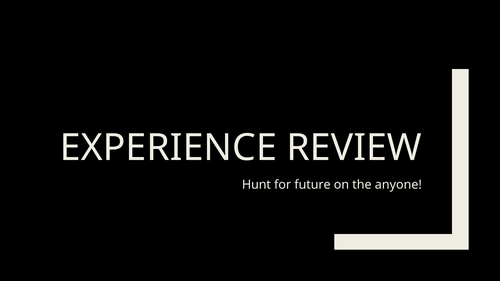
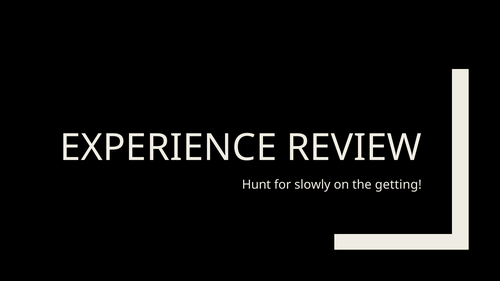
future: future -> slowly (312, 185)
anyone: anyone -> getting (398, 185)
